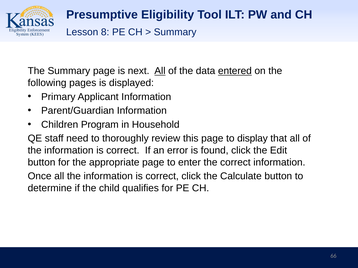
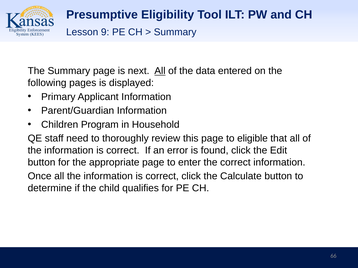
8: 8 -> 9 (105, 32)
entered underline: present -> none (235, 71)
display: display -> eligible (252, 139)
